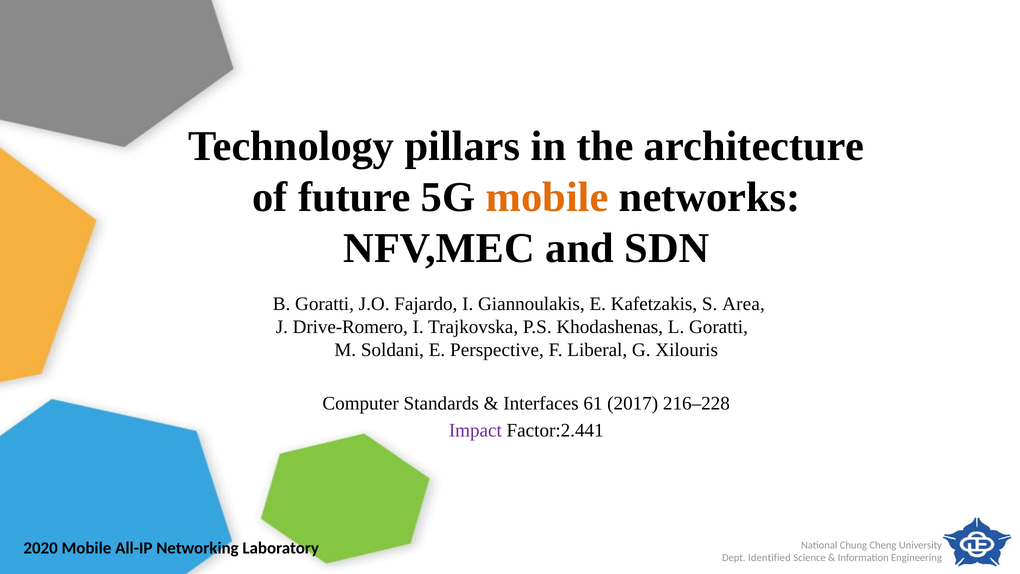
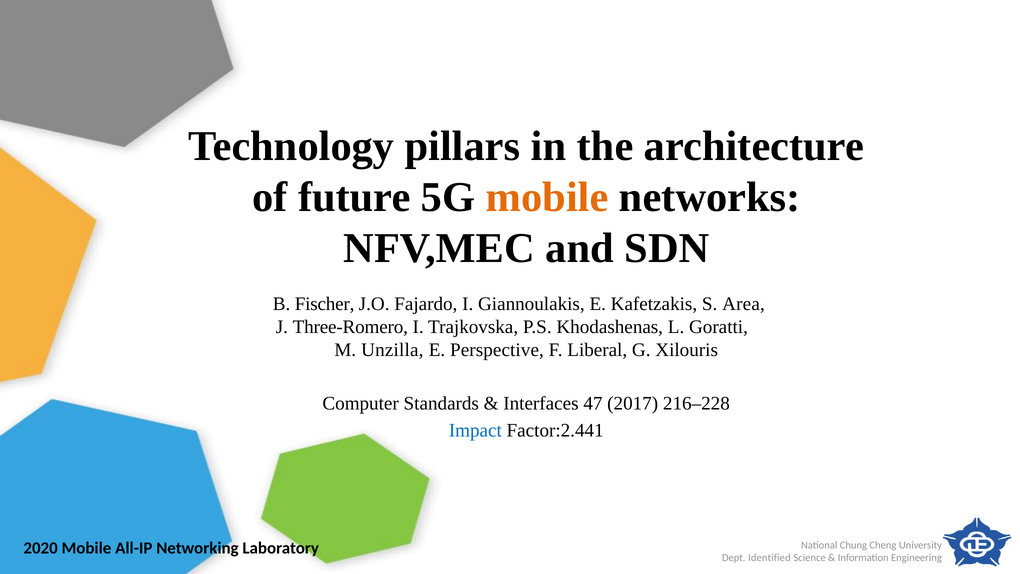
B Goratti: Goratti -> Fischer (325, 304)
Drive-Romero: Drive-Romero -> Three-Romero (350, 327)
Soldani: Soldani -> Unzilla (392, 350)
61: 61 -> 47 (593, 403)
Impact colour: purple -> blue (475, 430)
